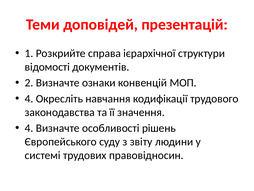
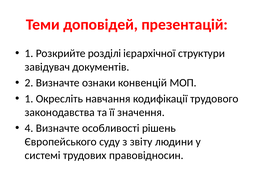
справа: справа -> розділі (105, 53)
відомості: відомості -> завідувач (47, 67)
4: 4 -> 1 (29, 98)
